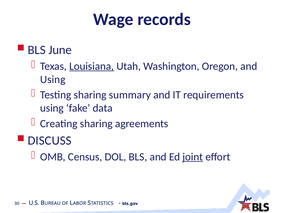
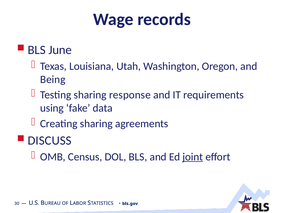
Louisiana underline: present -> none (92, 66)
Using: Using -> Being (53, 79)
summary: summary -> response (130, 95)
